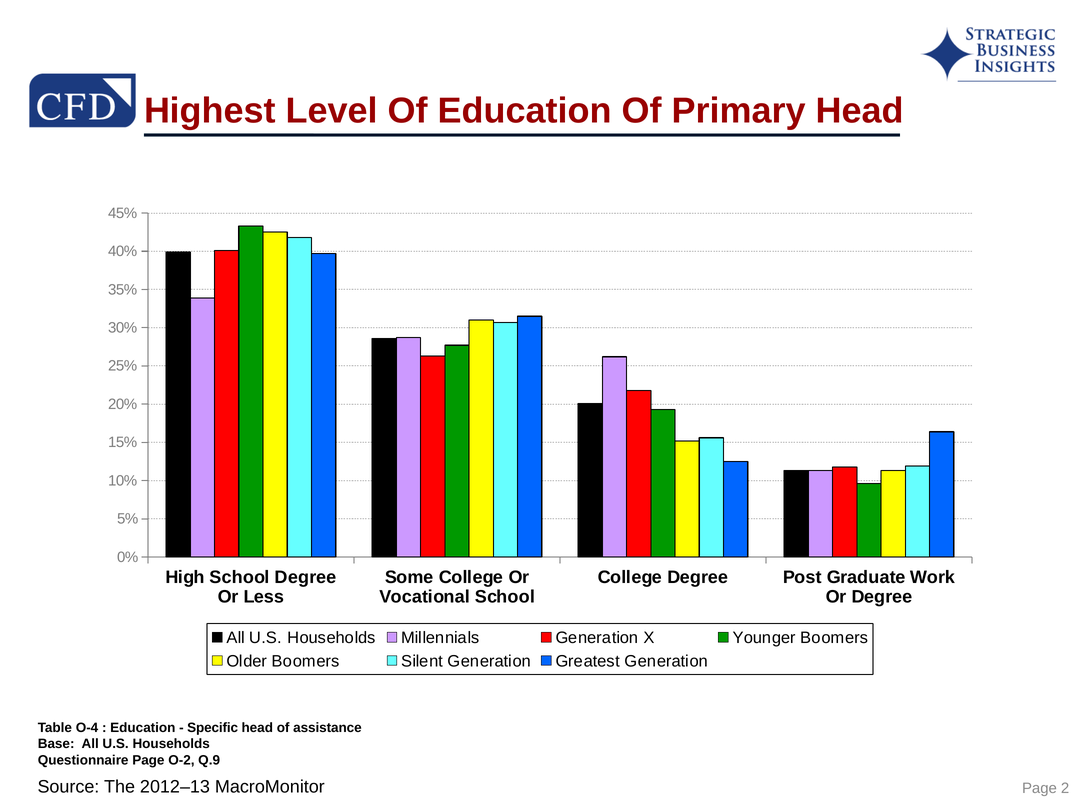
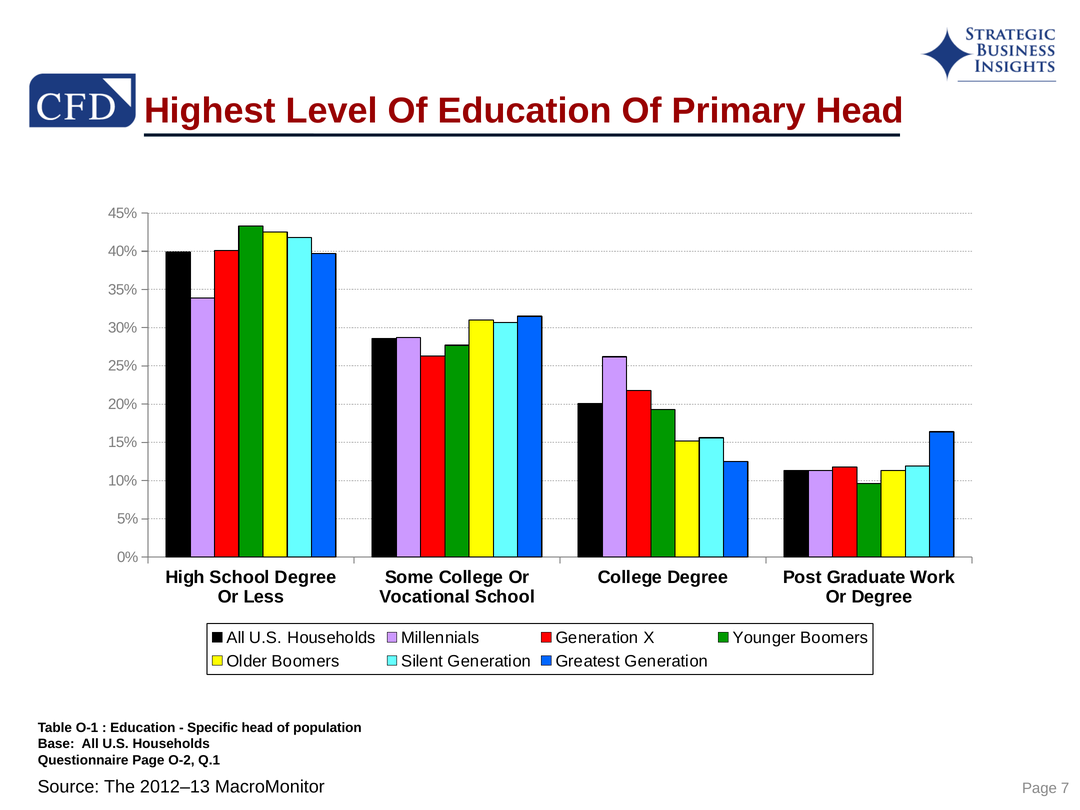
O-4: O-4 -> O-1 (87, 728)
assistance: assistance -> population (327, 728)
Q.9: Q.9 -> Q.1 (209, 760)
2: 2 -> 7 (1065, 788)
